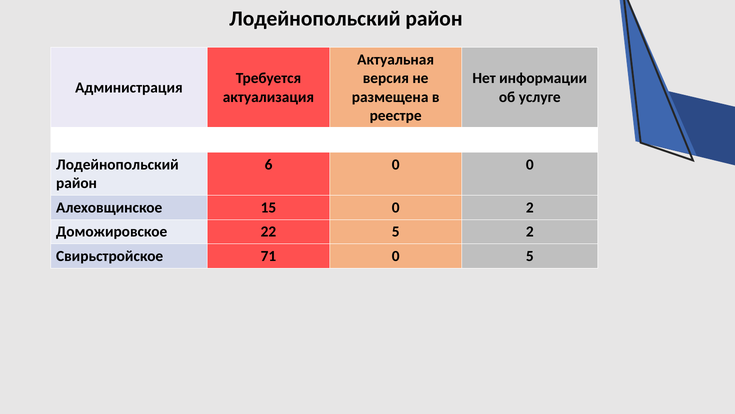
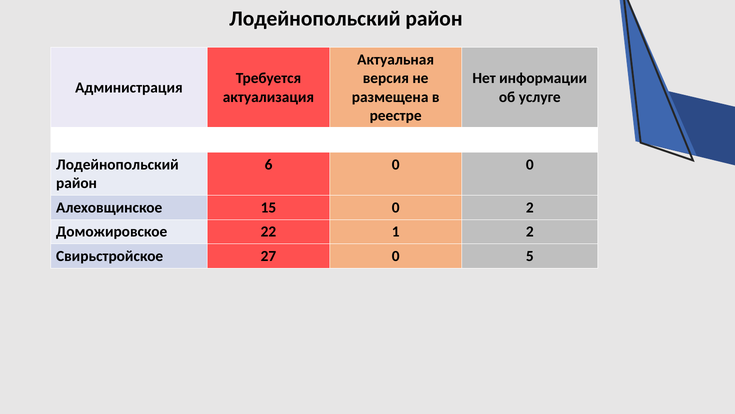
22 5: 5 -> 1 (396, 232)
71: 71 -> 27 (268, 256)
